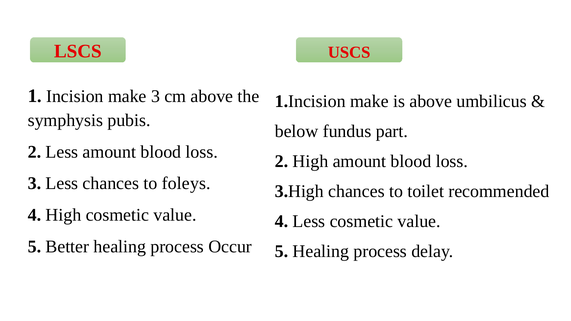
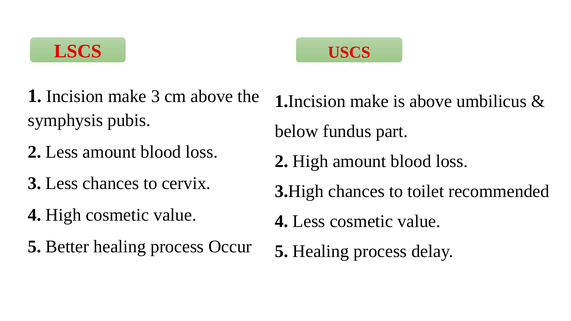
foleys: foleys -> cervix (186, 184)
